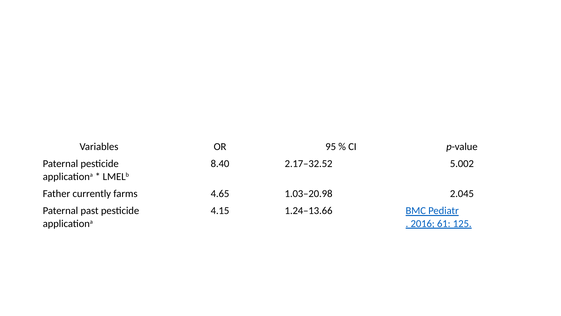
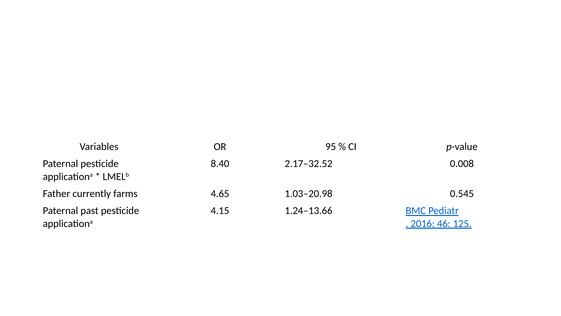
5.002: 5.002 -> 0.008 (462, 164)
2.045: 2.045 -> 0.545 (462, 193)
61: 61 -> 46 (444, 223)
